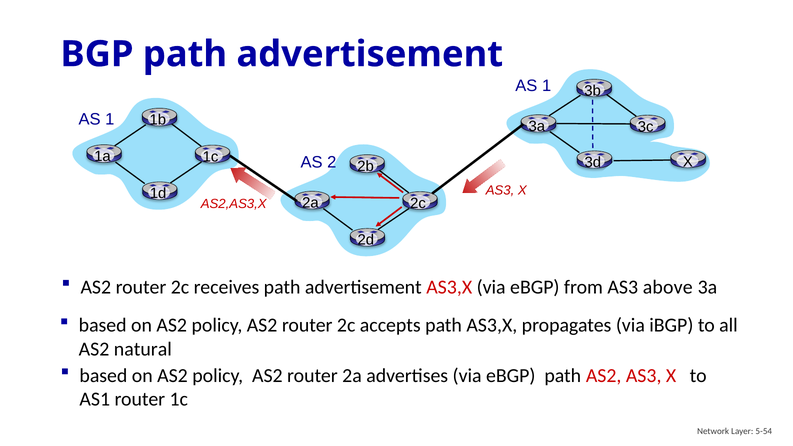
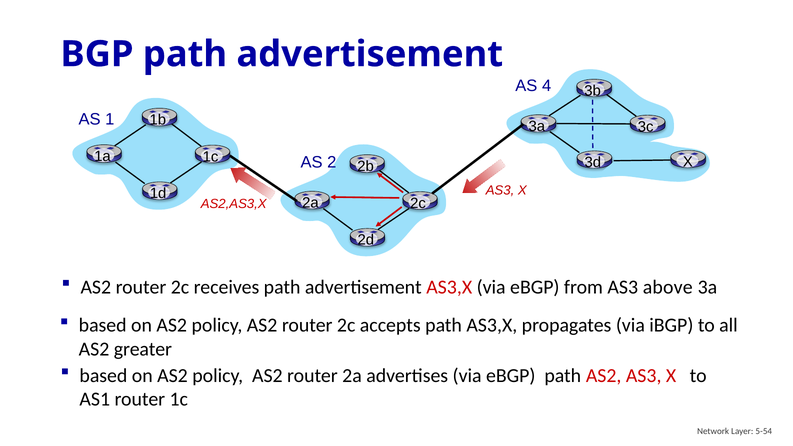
1: 1 -> 4 (547, 86)
natural: natural -> greater (143, 349)
